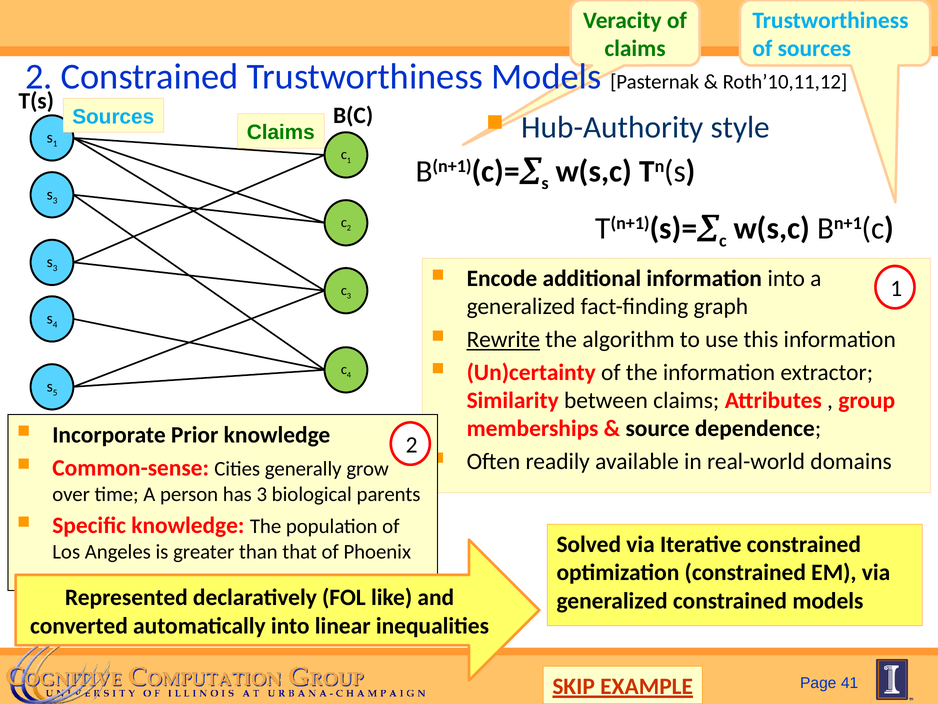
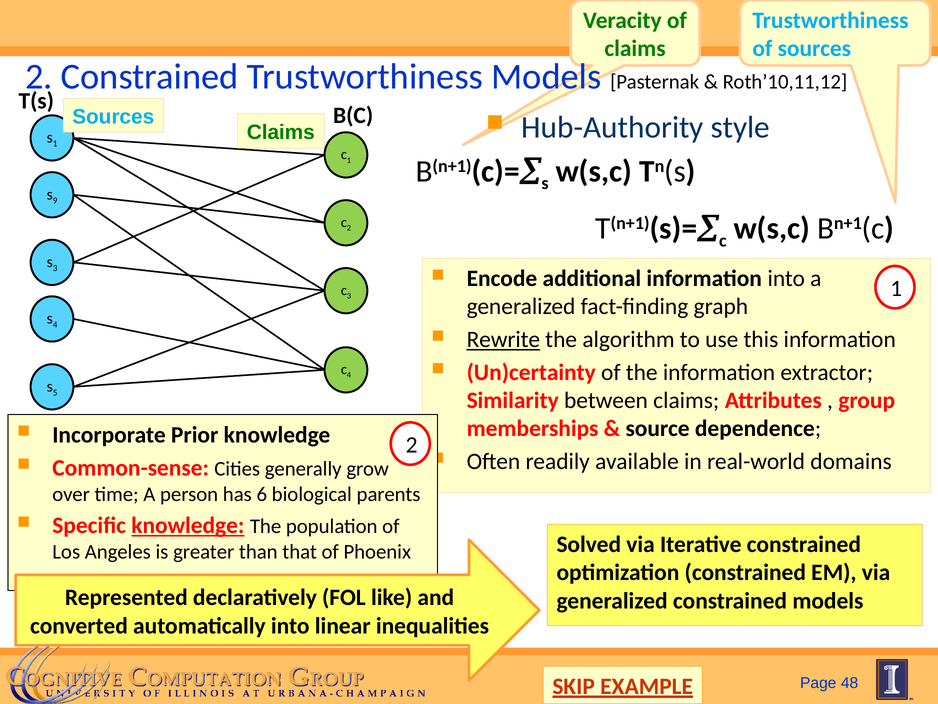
3: 3 -> 9 (55, 200)
has 3: 3 -> 6 (262, 494)
knowledge underline: none -> present (188, 525)
41: 41 -> 48 (850, 683)
